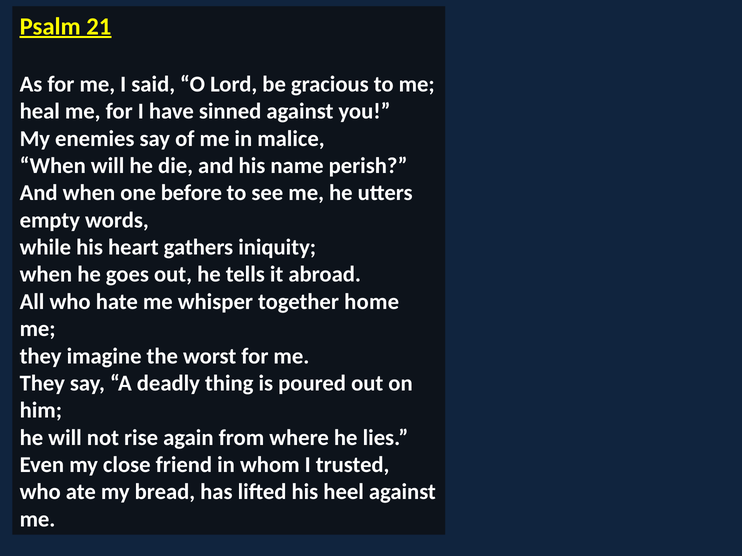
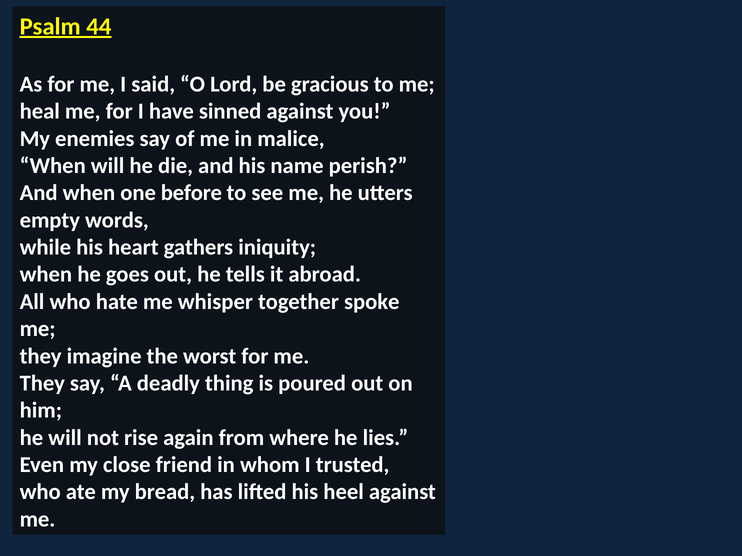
21: 21 -> 44 (99, 26)
home: home -> spoke (372, 302)
